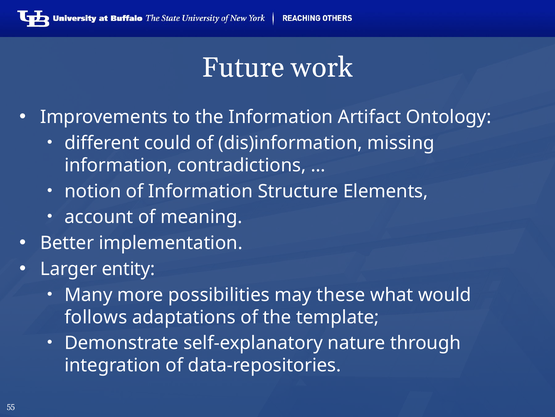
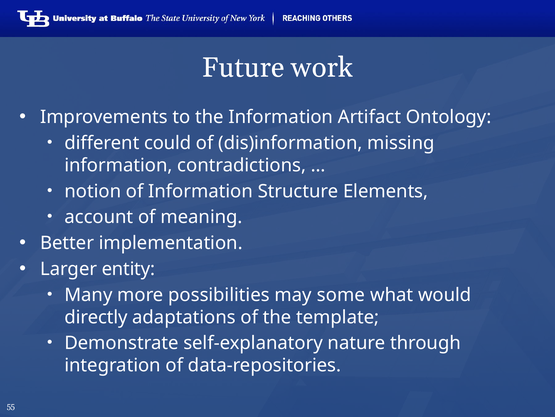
these: these -> some (341, 294)
follows: follows -> directly (96, 317)
